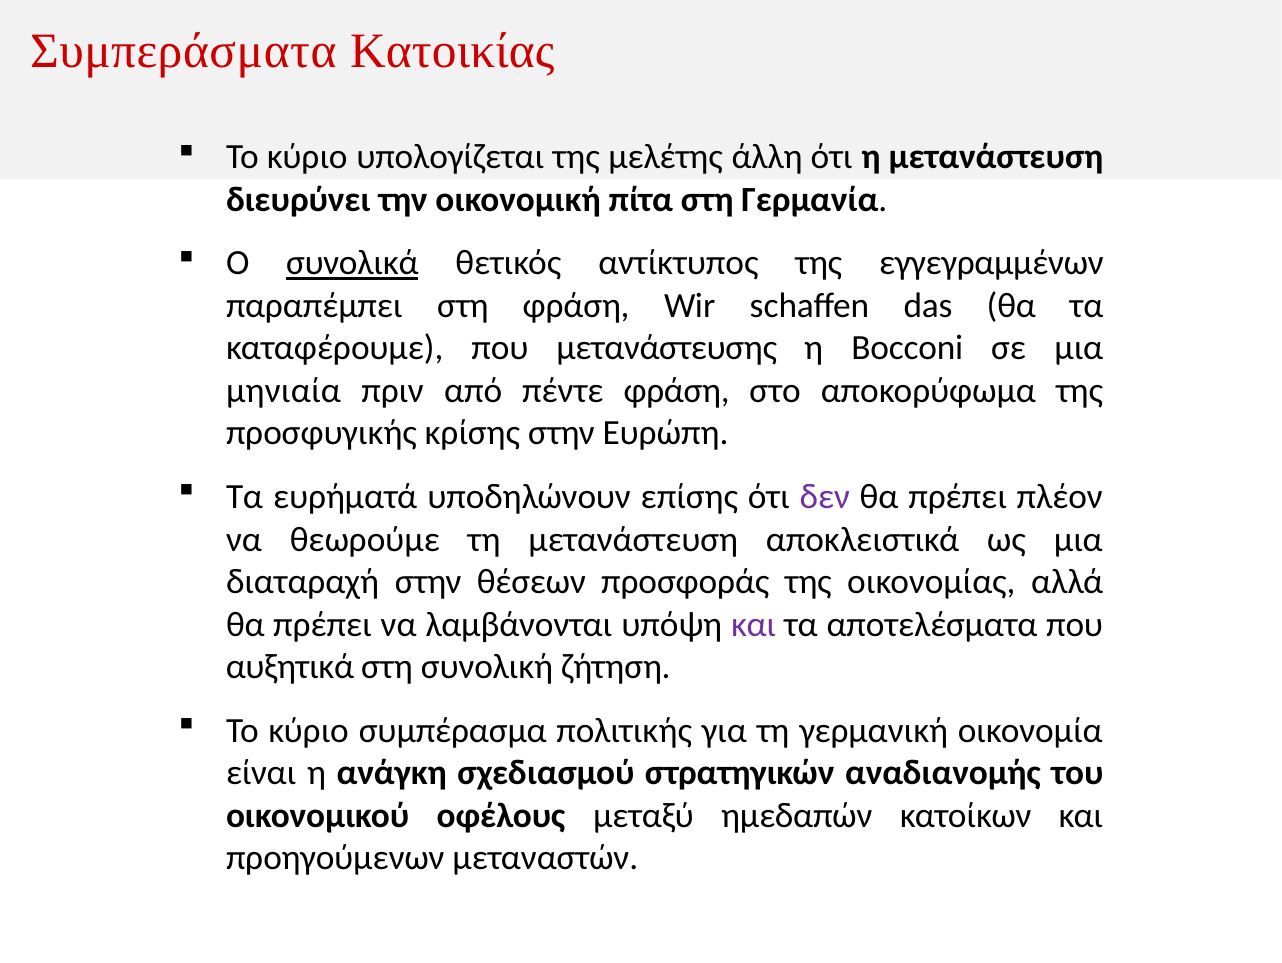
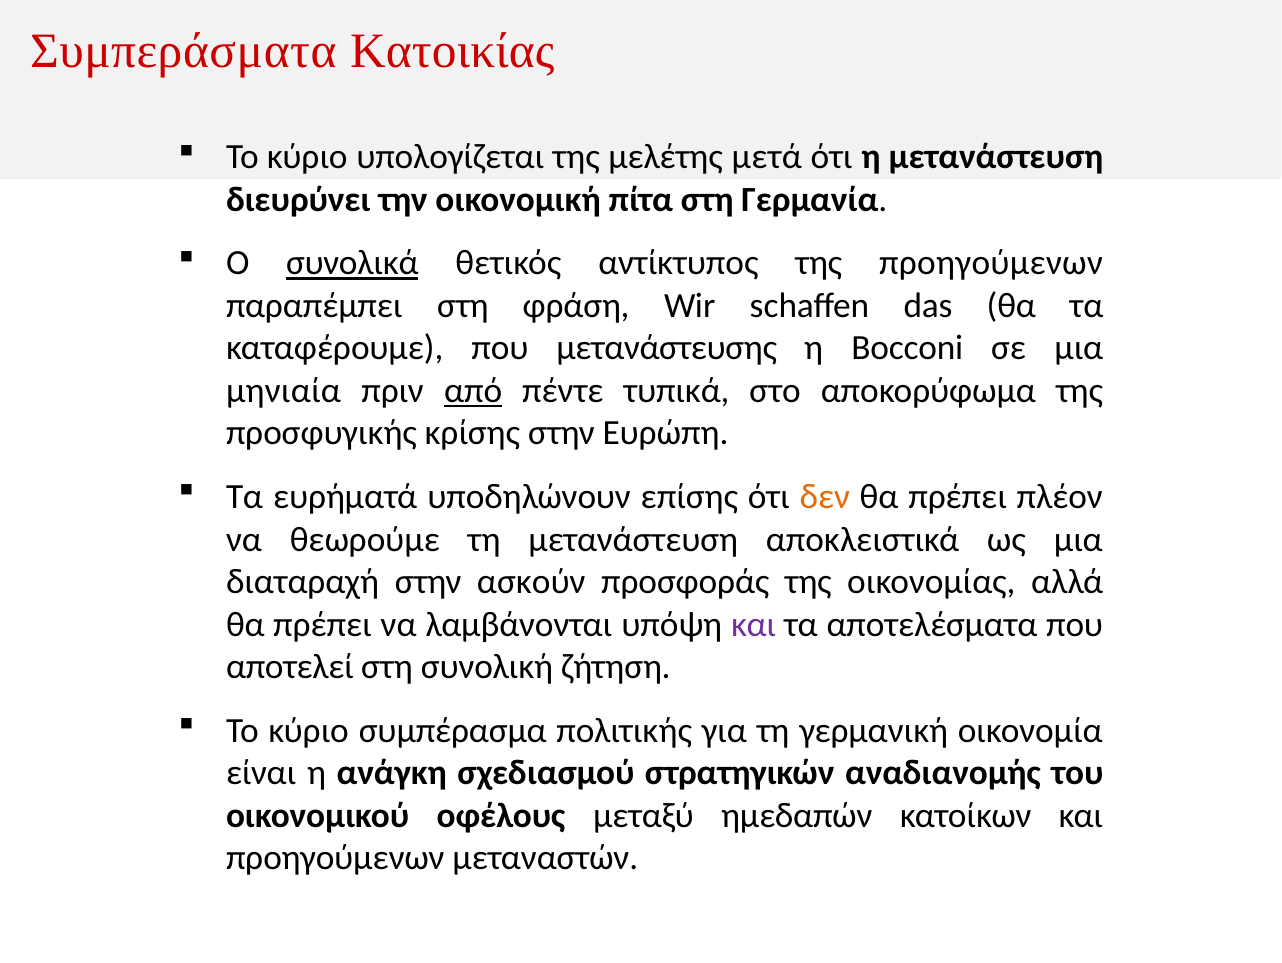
άλλη: άλλη -> μετά (767, 157)
της εγγεγραμμένων: εγγεγραμμένων -> προηγούμενων (991, 263)
από underline: none -> present (473, 390)
πέντε φράση: φράση -> τυπικά (677, 390)
δεν colour: purple -> orange (825, 497)
θέσεων: θέσεων -> ασκούν (531, 581)
αυξητικά: αυξητικά -> αποτελεί (290, 666)
